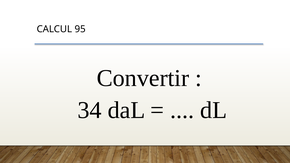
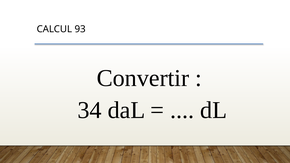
95: 95 -> 93 (80, 29)
